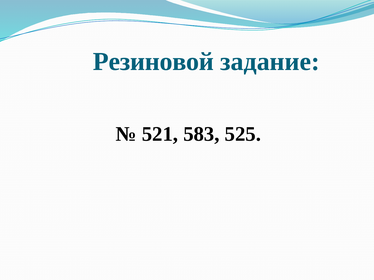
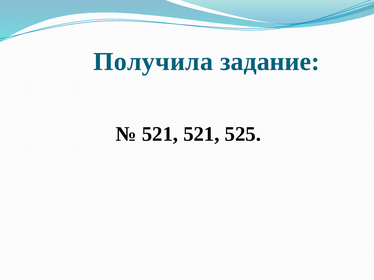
Резиновой: Резиновой -> Получила (153, 62)
521 583: 583 -> 521 (201, 134)
